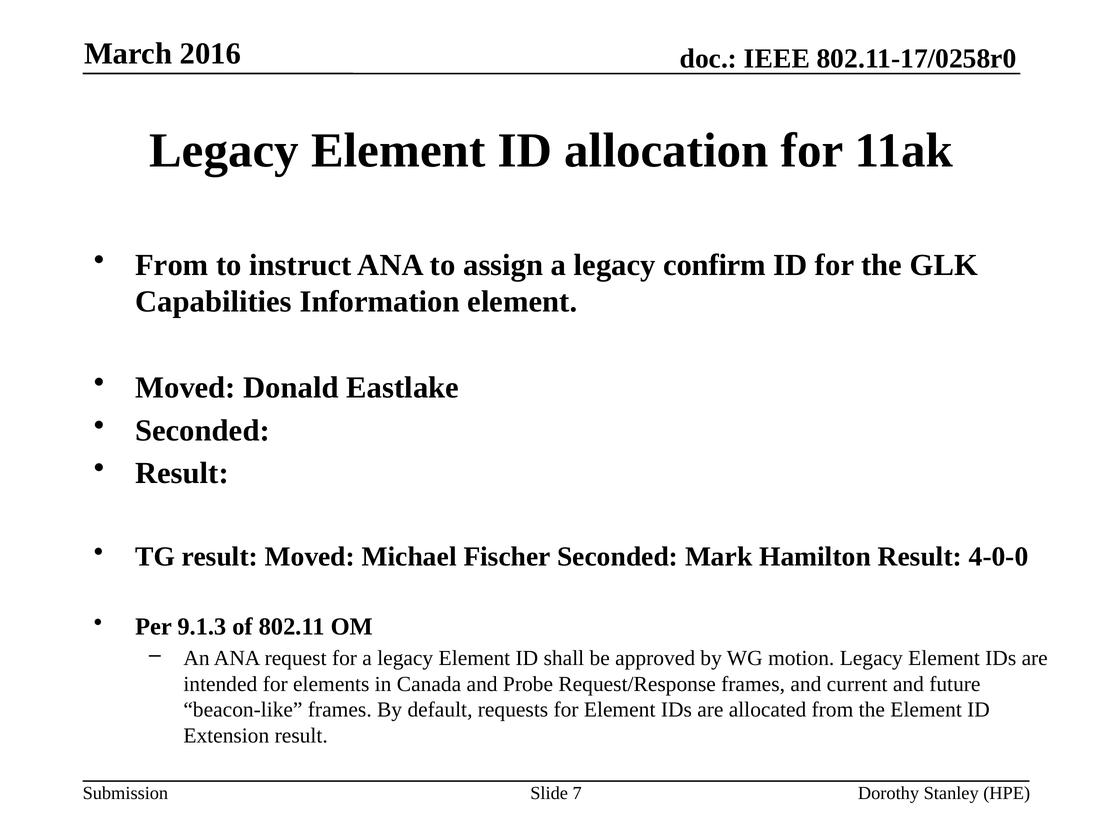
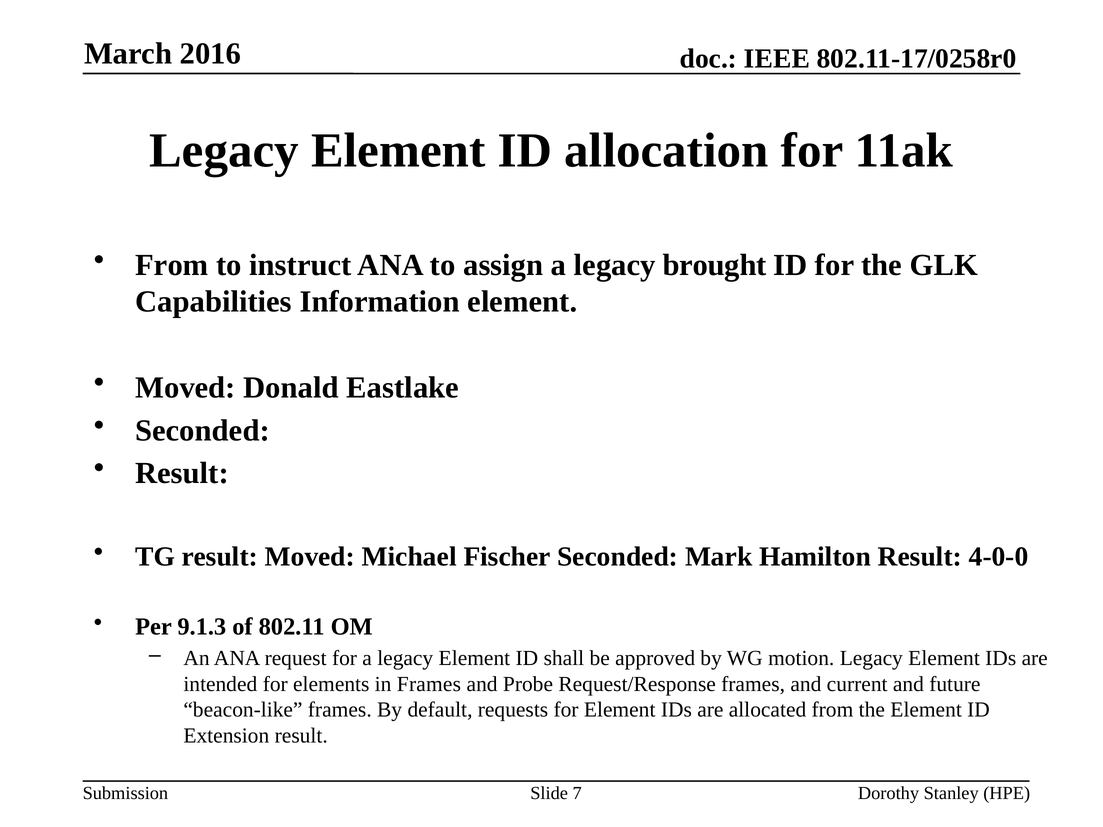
confirm: confirm -> brought (715, 265)
in Canada: Canada -> Frames (429, 684)
